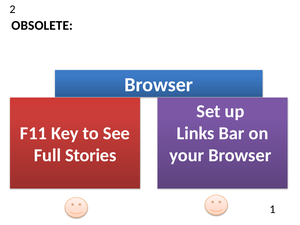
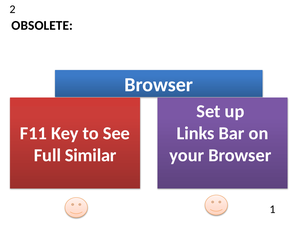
Stories: Stories -> Similar (91, 155)
